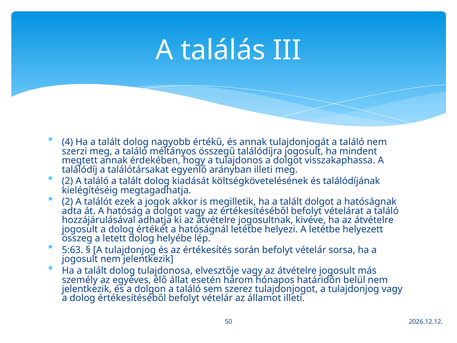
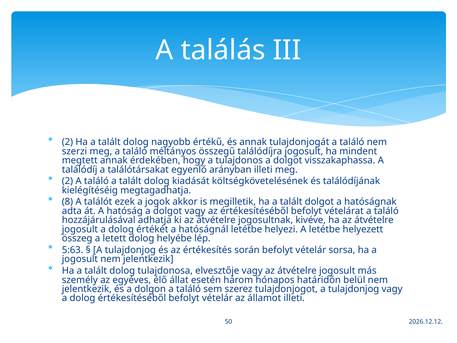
4: 4 -> 2 (67, 142)
2: 2 -> 8 (67, 202)
